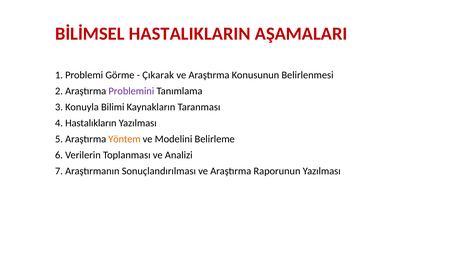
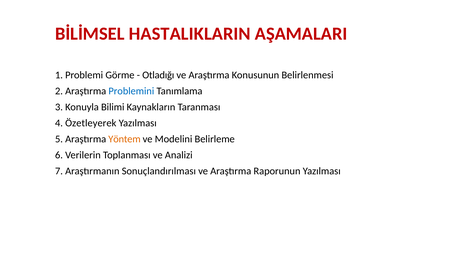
Çıkarak: Çıkarak -> Otladığı (158, 75)
Problemini colour: purple -> blue (131, 91)
Hastalıkların: Hastalıkların -> Özetleyerek (91, 123)
